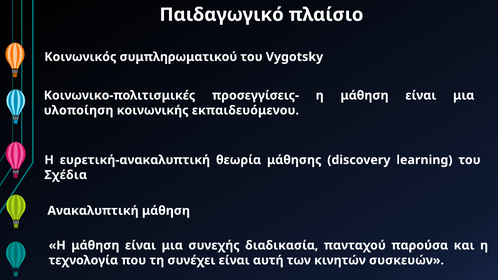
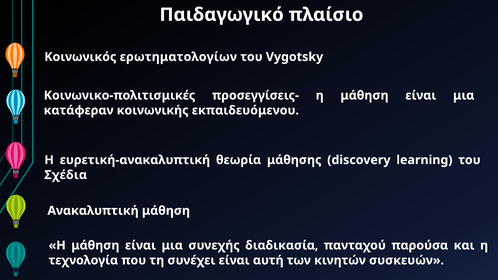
συμπληρωματικού: συμπληρωματικού -> ερωτηματολογίων (178, 57)
υλοποίηση: υλοποίηση -> κατάφεραν (79, 110)
